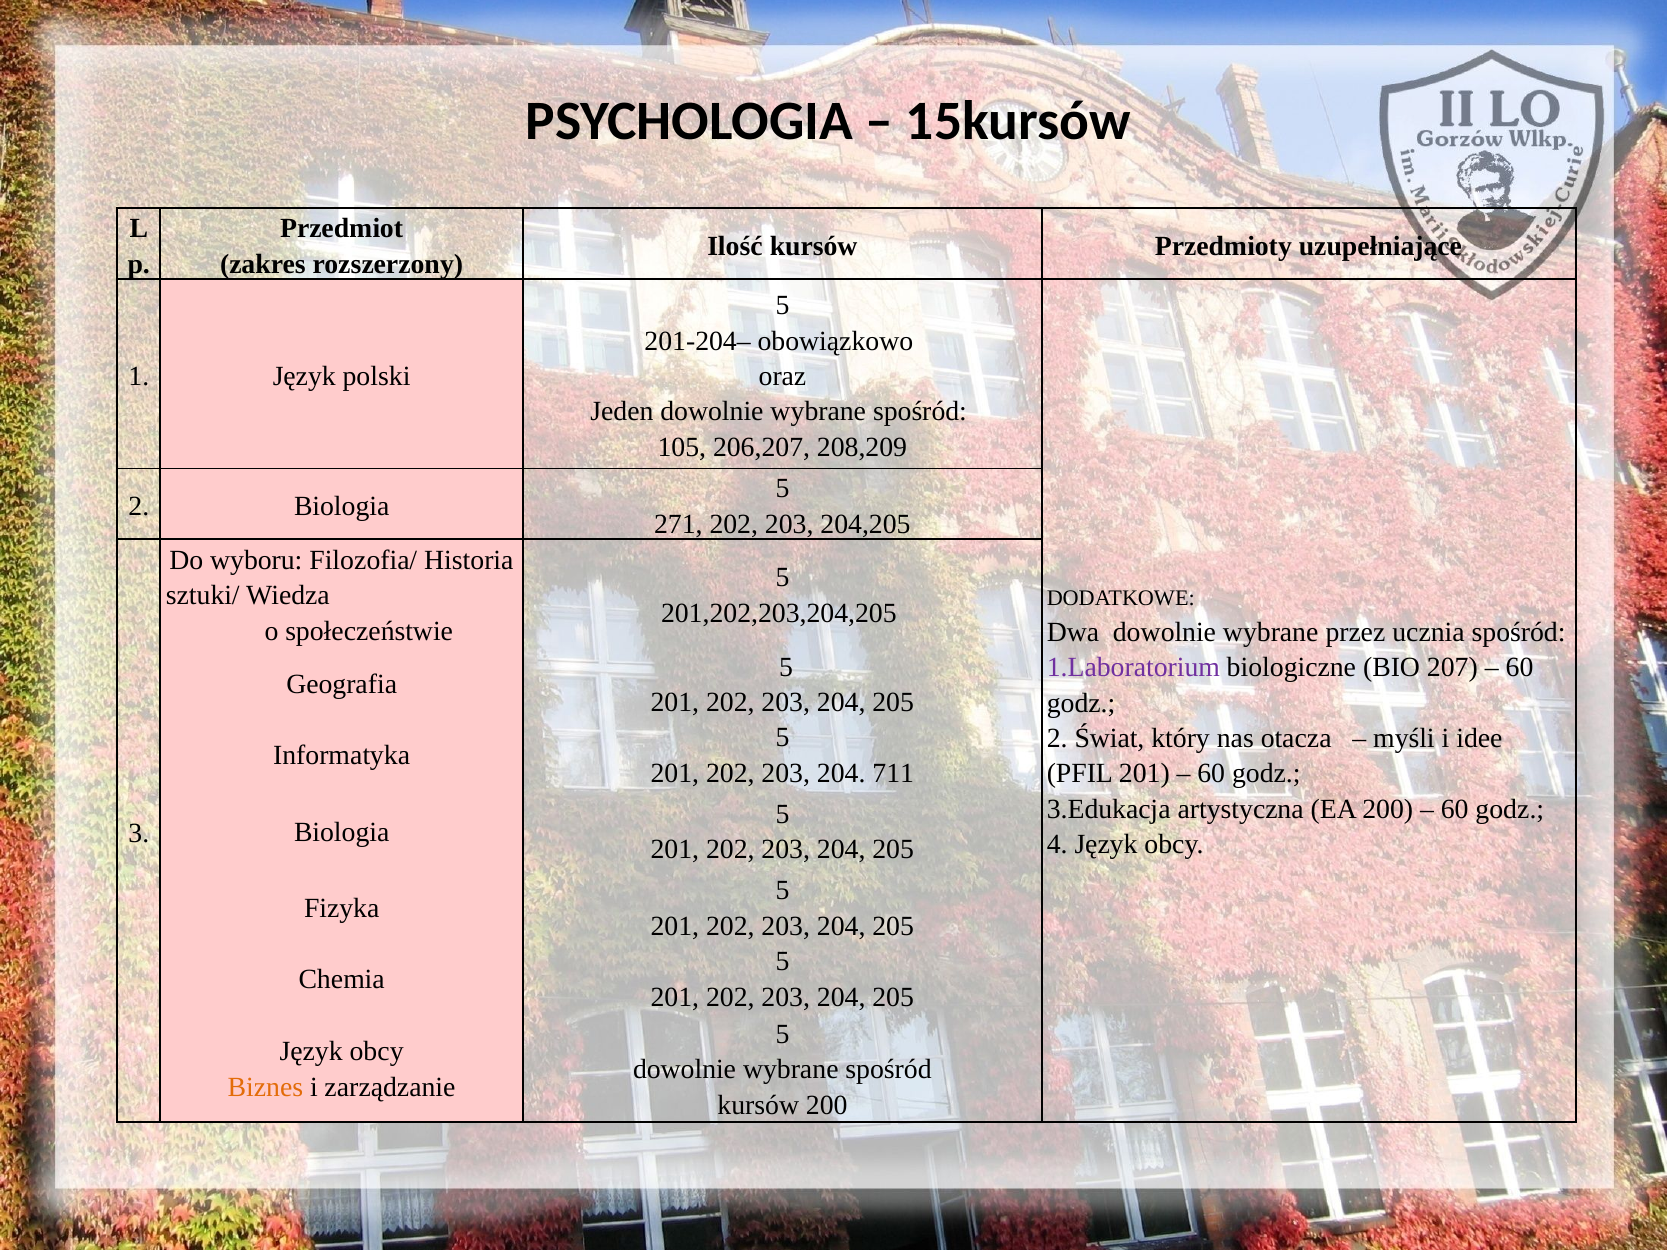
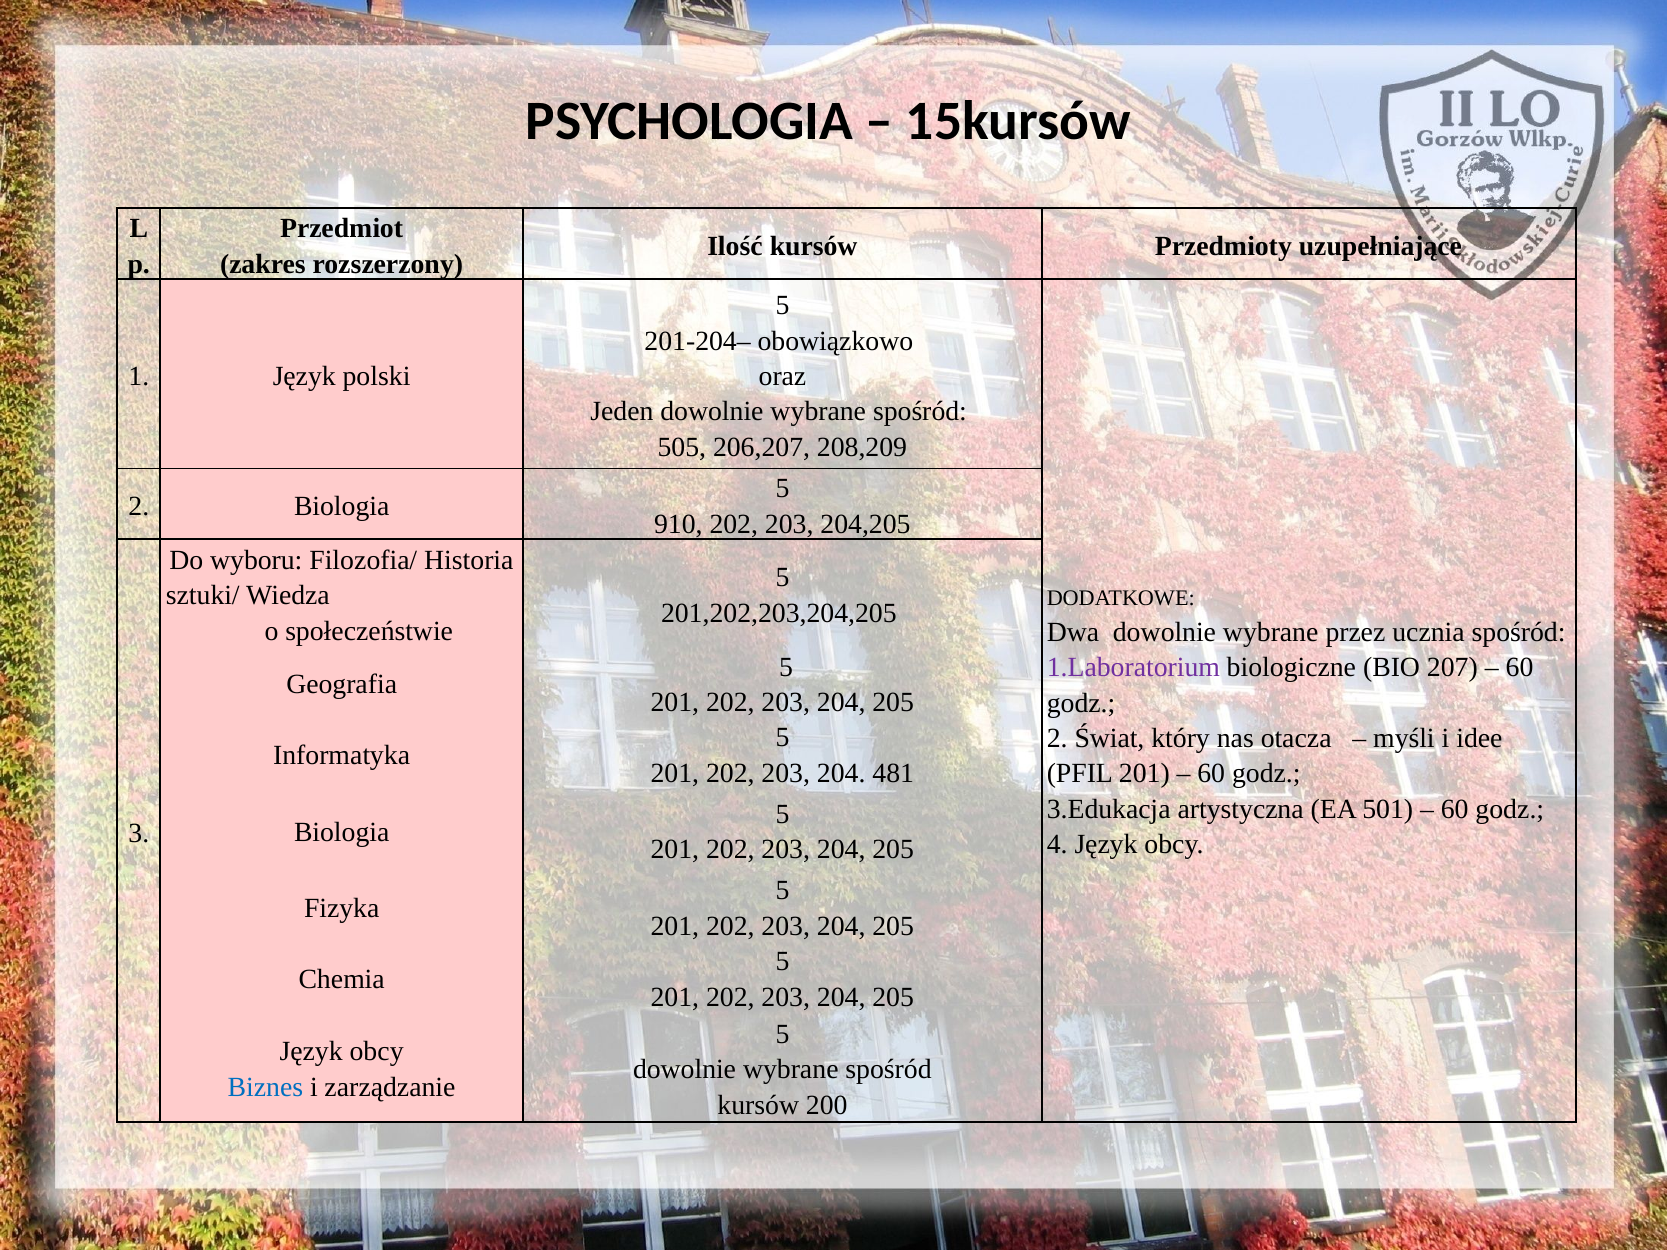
105: 105 -> 505 (682, 447)
271: 271 -> 910 (678, 524)
711: 711 -> 481 (893, 773)
EA 200: 200 -> 501 (1388, 809)
Biznes colour: orange -> blue (265, 1087)
